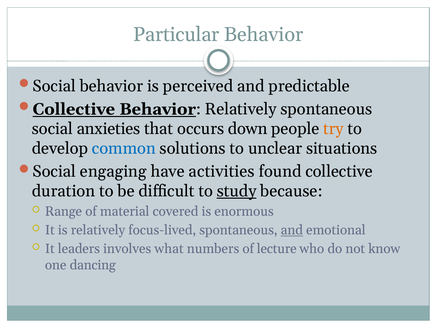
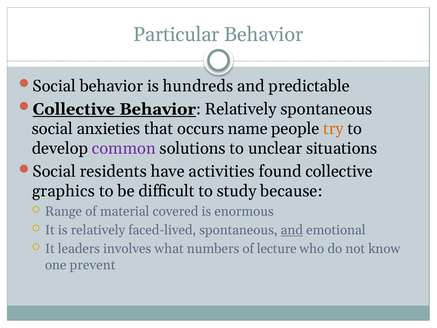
perceived: perceived -> hundreds (198, 86)
down: down -> name (248, 129)
common colour: blue -> purple (124, 148)
engaging: engaging -> residents (113, 171)
duration: duration -> graphics (63, 191)
study underline: present -> none (237, 191)
focus-lived: focus-lived -> faced-lived (162, 230)
dancing: dancing -> prevent (93, 265)
